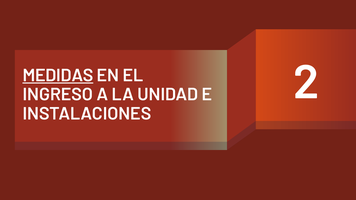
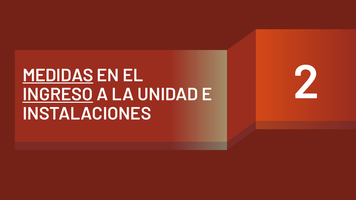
INGRESO underline: none -> present (58, 95)
